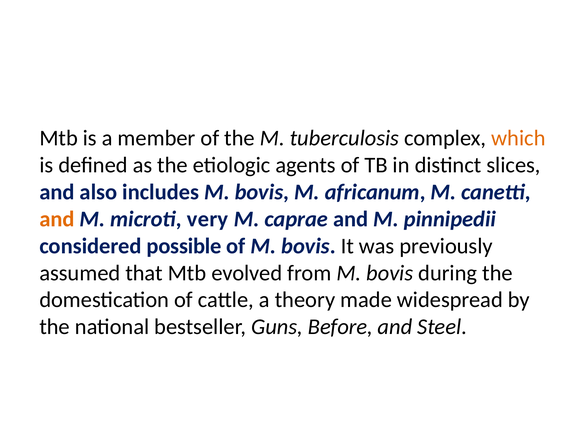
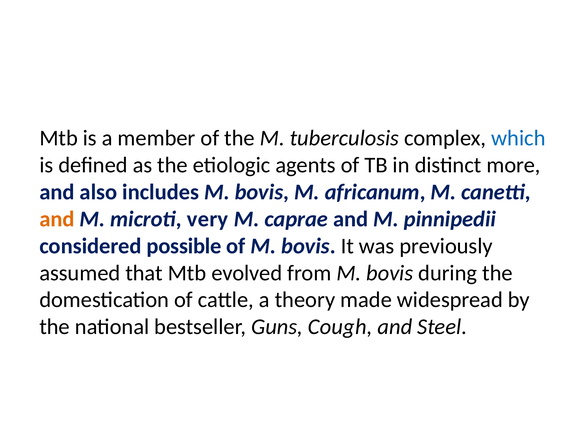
which colour: orange -> blue (518, 138)
slices: slices -> more (514, 165)
Before: Before -> Cough (340, 327)
